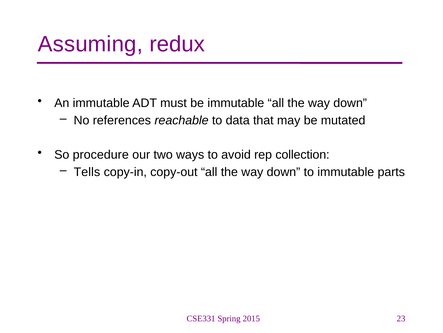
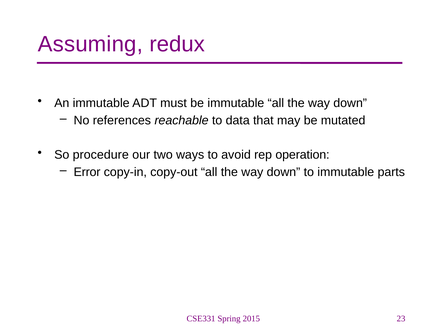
collection: collection -> operation (302, 154)
Tells: Tells -> Error (87, 172)
